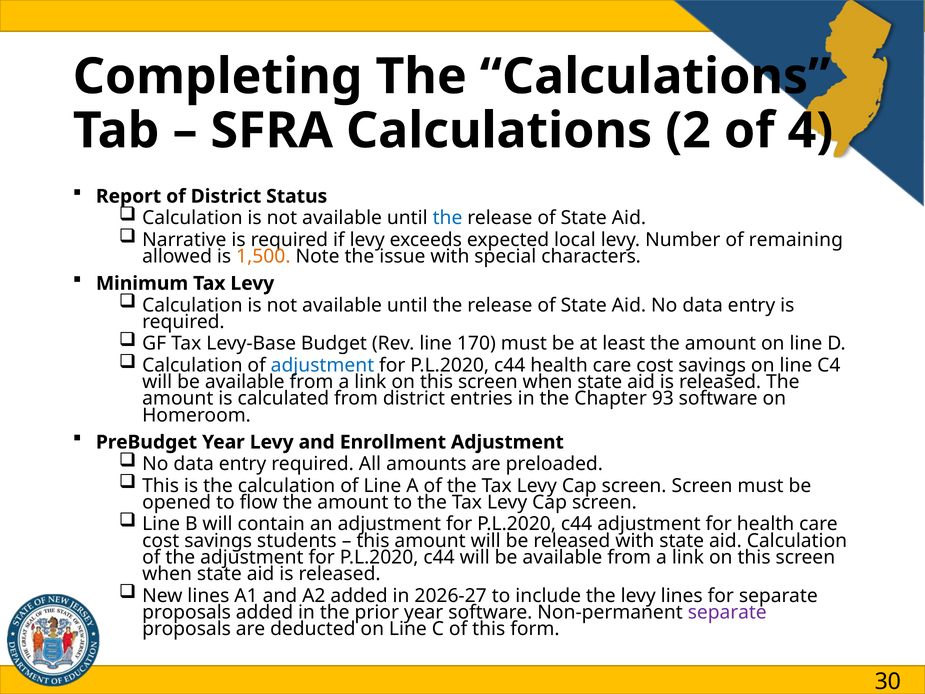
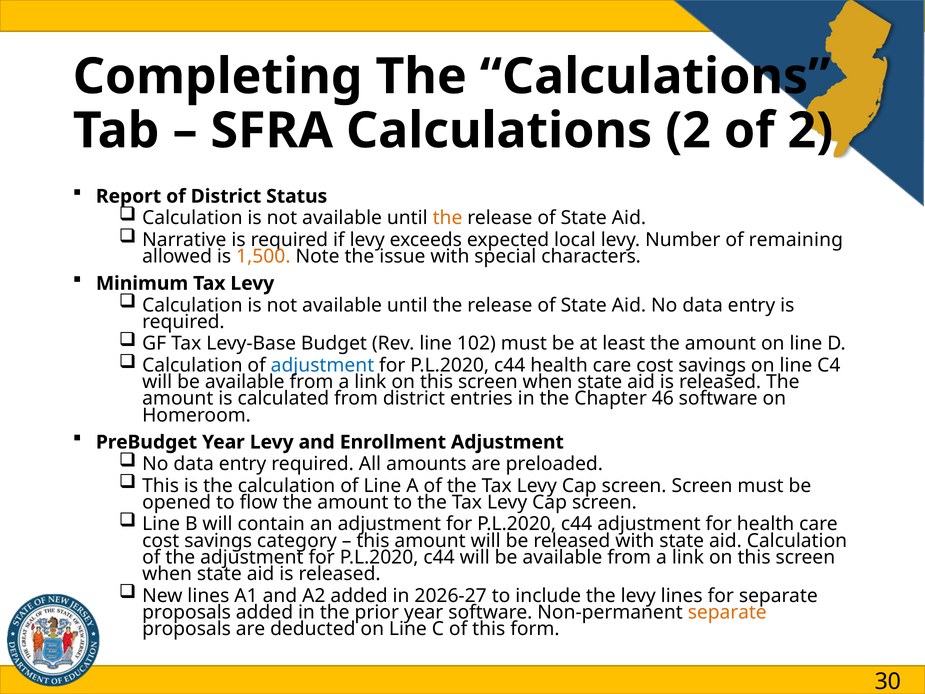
of 4: 4 -> 2 (810, 131)
the colour: blue -> orange (448, 218)
170: 170 -> 102 (476, 343)
93: 93 -> 46 (663, 398)
students: students -> category (297, 541)
separate colour: purple -> orange (727, 612)
